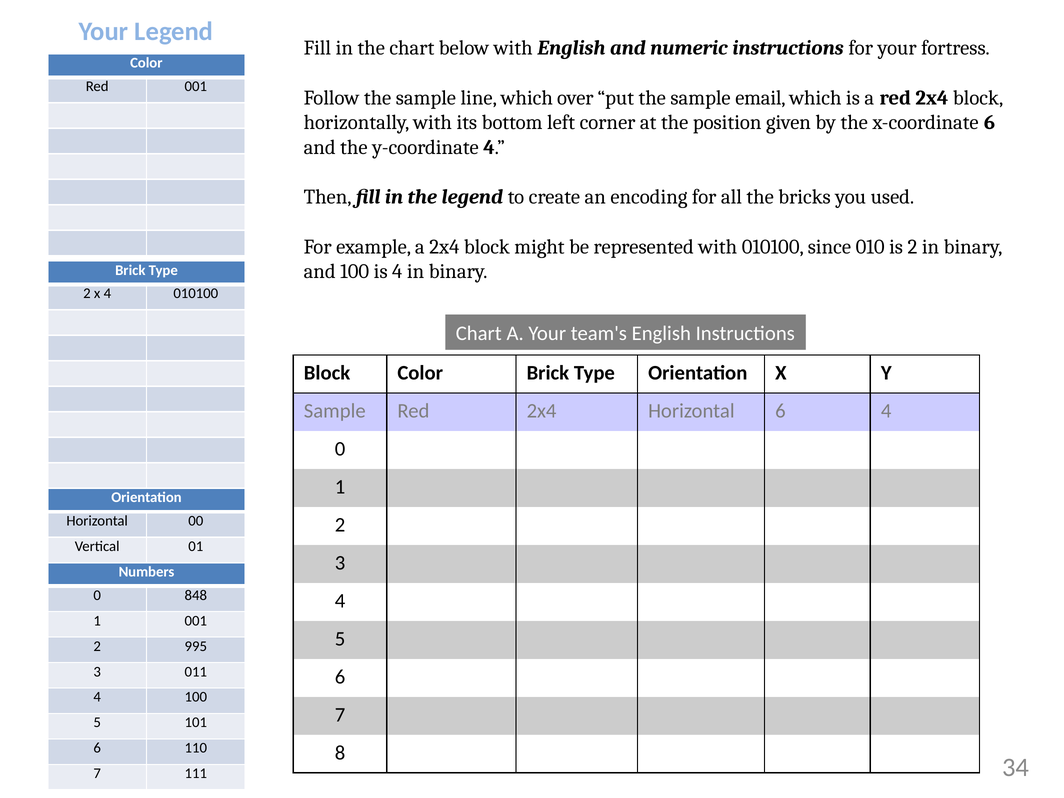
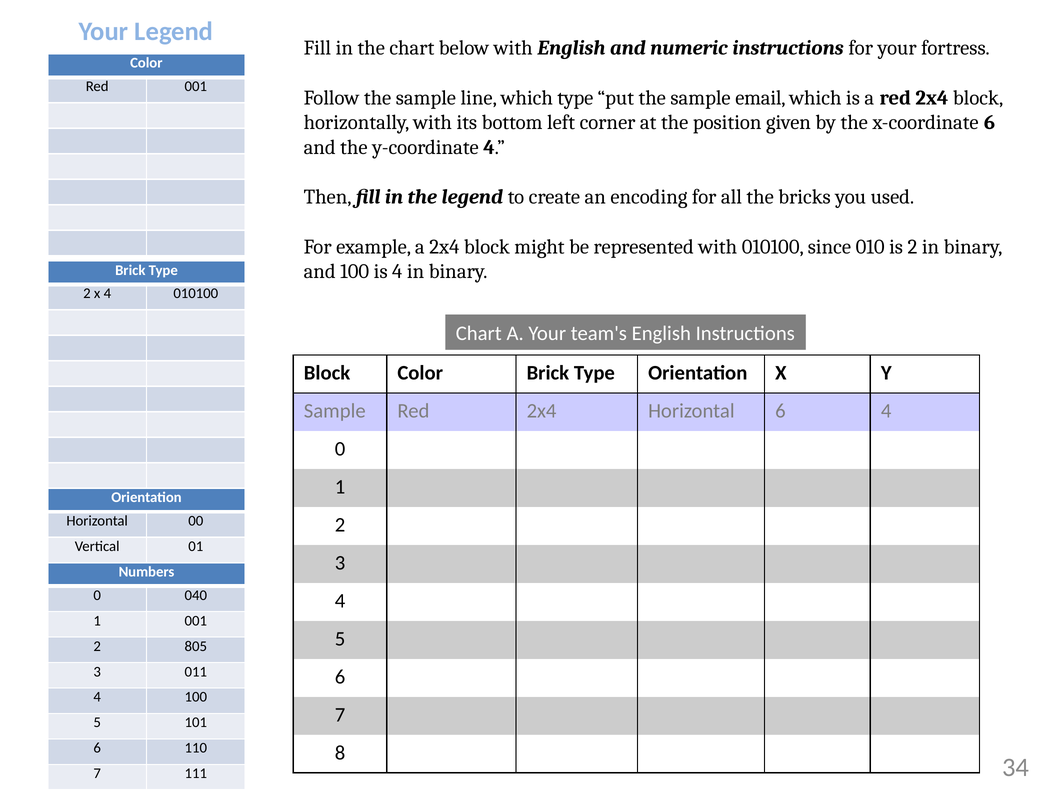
which over: over -> type (575, 98)
848: 848 -> 040 (196, 595)
995: 995 -> 805 (196, 646)
